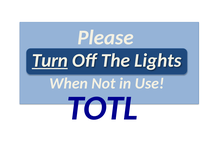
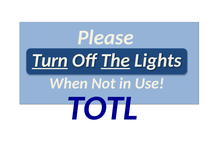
The underline: none -> present (115, 61)
